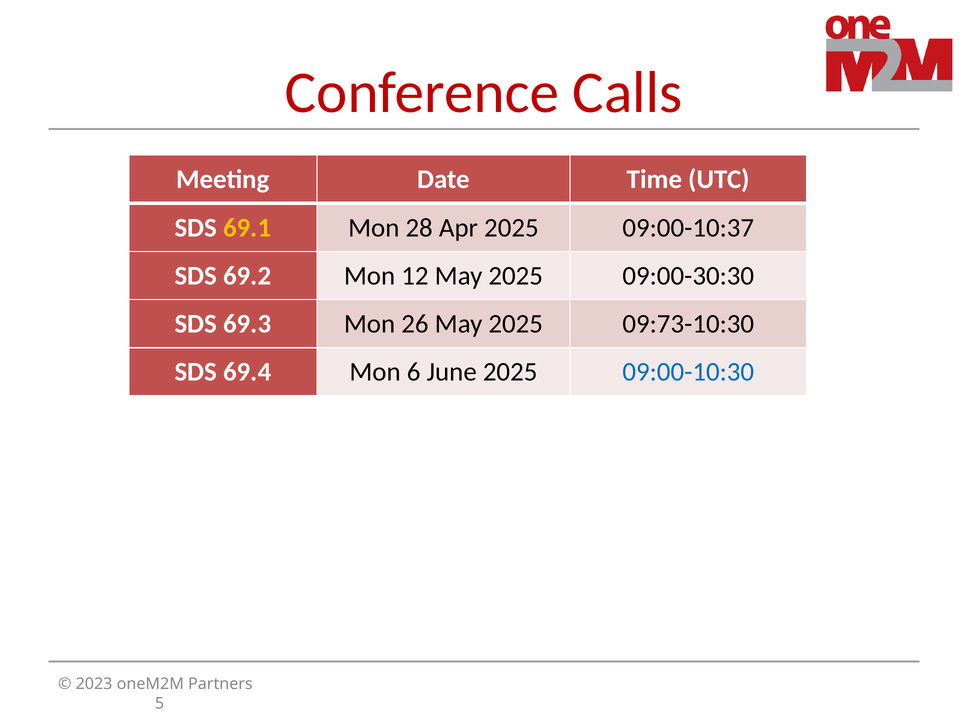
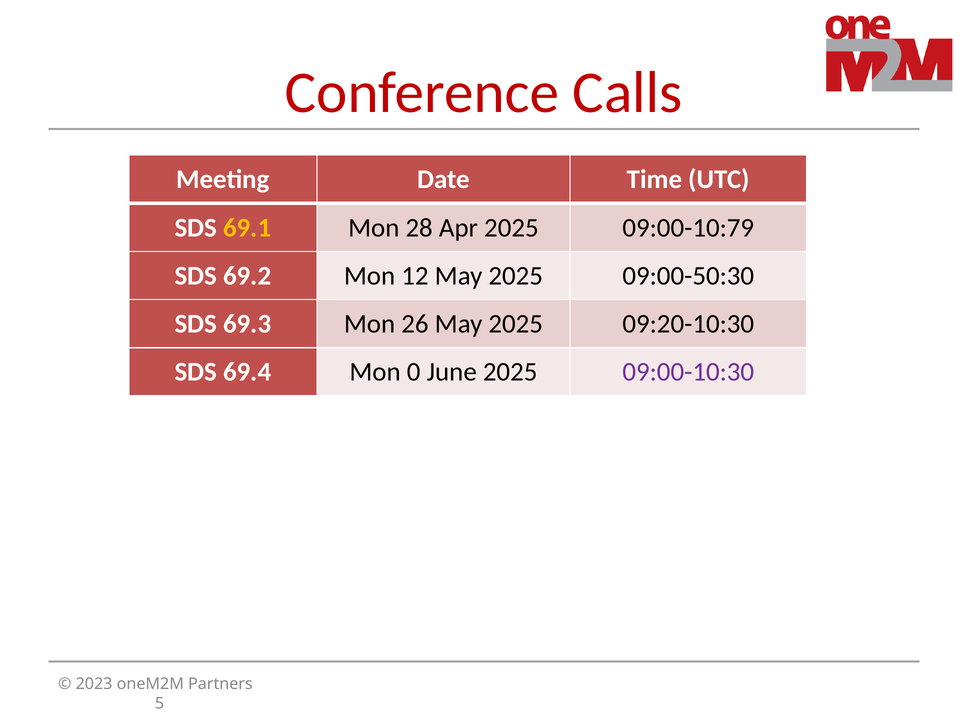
09:00-10:37: 09:00-10:37 -> 09:00-10:79 (688, 228)
09:00-30:30: 09:00-30:30 -> 09:00-50:30 (688, 276)
09:73-10:30: 09:73-10:30 -> 09:20-10:30 (688, 324)
6: 6 -> 0 (414, 372)
09:00-10:30 colour: blue -> purple (688, 372)
